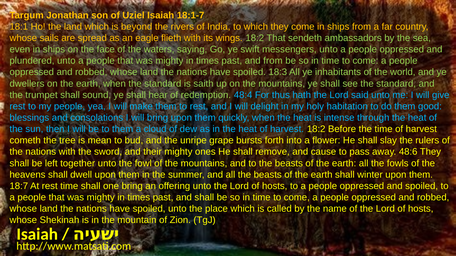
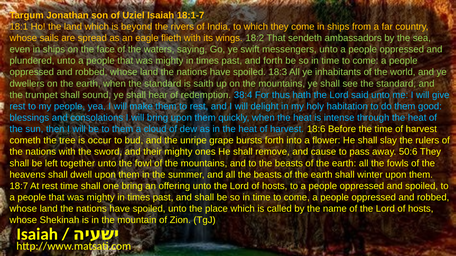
and from: from -> forth (273, 61)
48:4: 48:4 -> 38:4 (243, 95)
harvest 18:2: 18:2 -> 18:6 (316, 129)
mean: mean -> occur (100, 141)
48:6: 48:6 -> 50:6 (408, 152)
